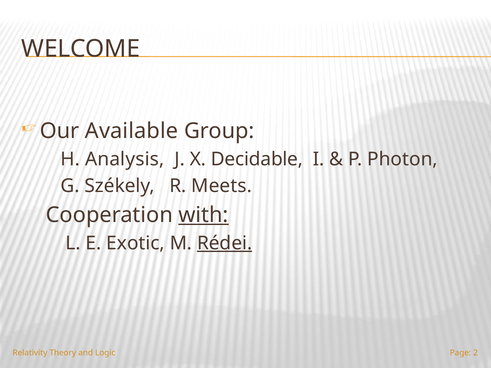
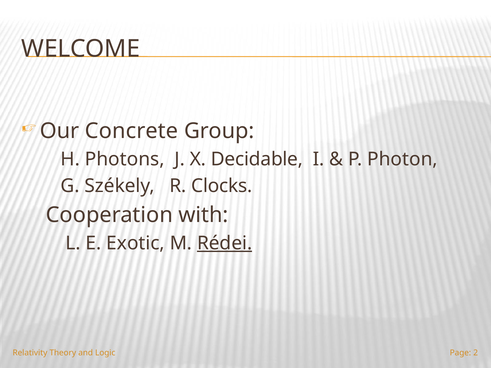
Available: Available -> Concrete (132, 131)
Analysis: Analysis -> Photons (125, 159)
Meets: Meets -> Clocks (222, 186)
with underline: present -> none (203, 215)
